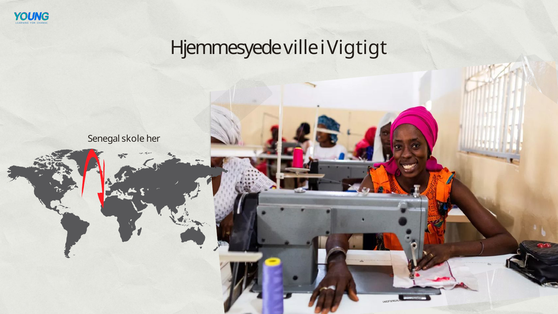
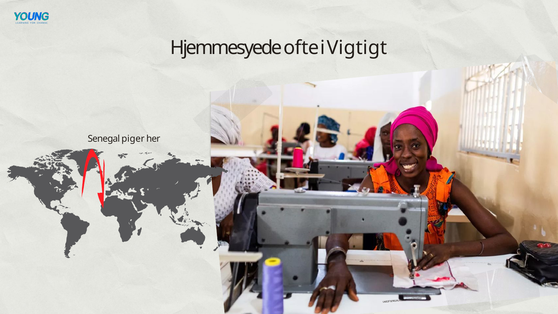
ville: ville -> ofte (301, 48)
skole: skole -> piger (133, 139)
